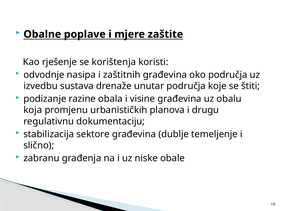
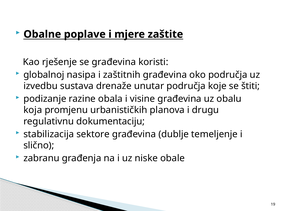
se korištenja: korištenja -> građevina (114, 62)
odvodnje: odvodnje -> globalnoj (44, 75)
